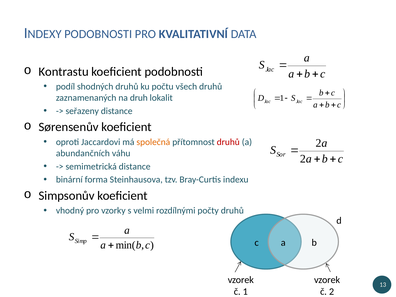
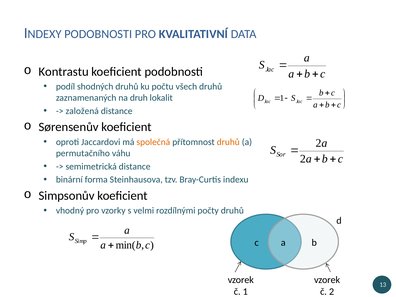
seřazeny: seřazeny -> založená (82, 111)
druhů colour: red -> orange (228, 142)
abundančních: abundančních -> permutačního (83, 153)
